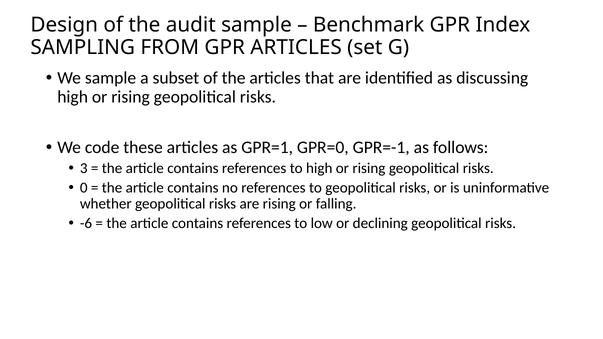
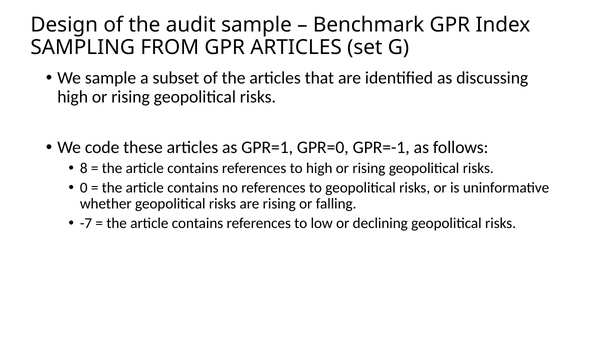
3: 3 -> 8 (84, 168)
-6: -6 -> -7 (86, 223)
